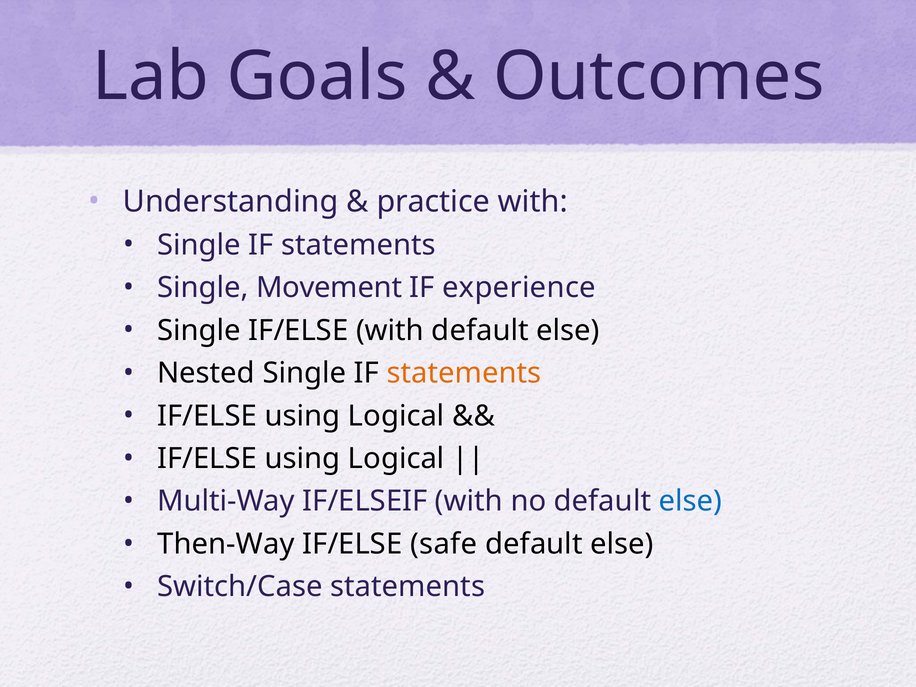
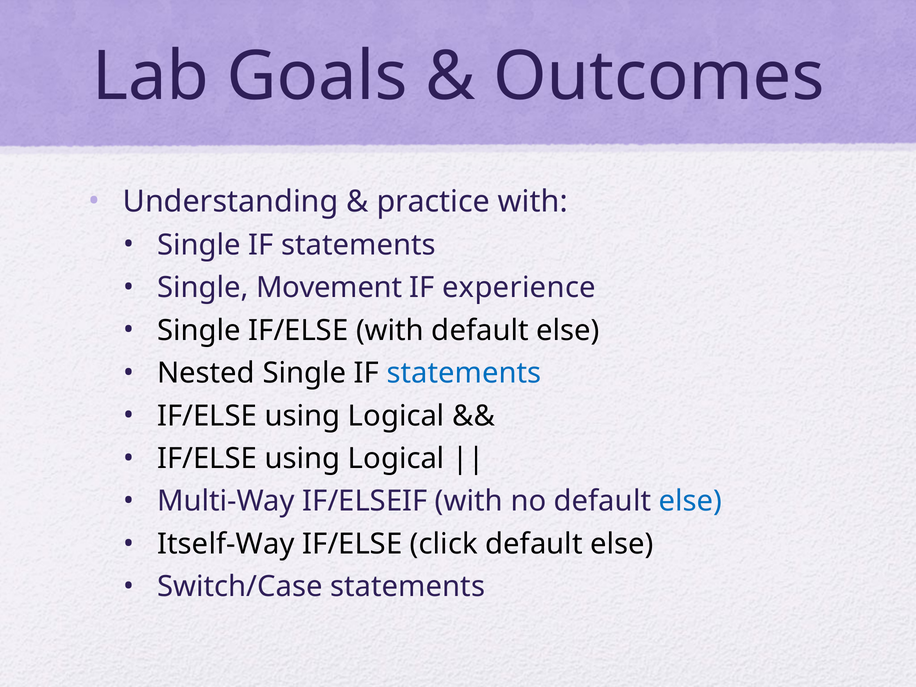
statements colour: orange -> blue (464, 373)
Then-Way: Then-Way -> Itself-Way (226, 544)
safe: safe -> click (444, 544)
